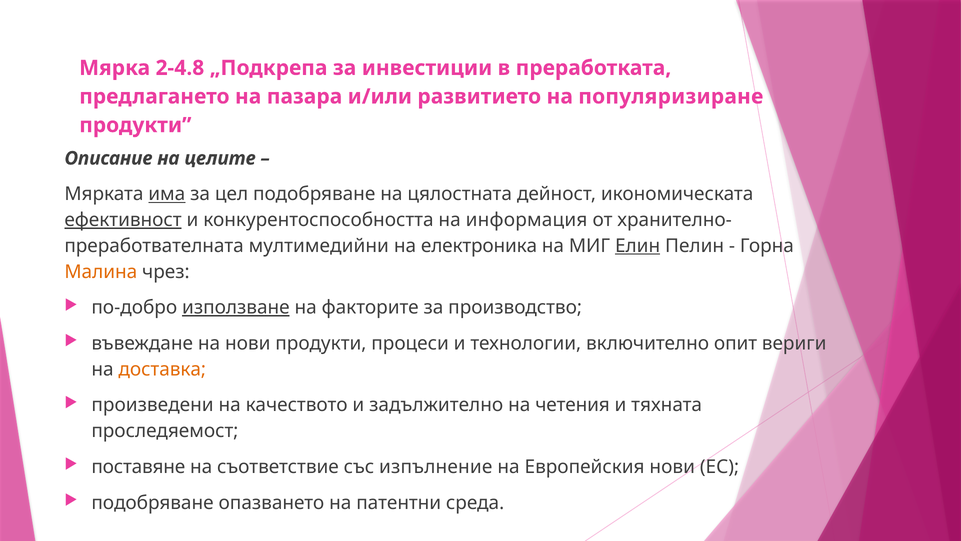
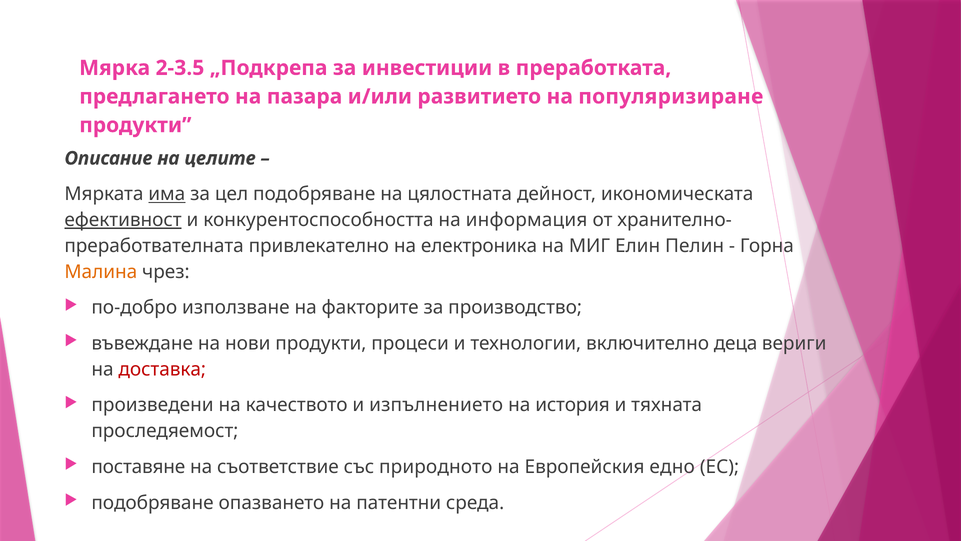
2-4.8: 2-4.8 -> 2-3.5 (180, 68)
мултимедийни: мултимедийни -> привлекателно (319, 246)
Елин underline: present -> none (638, 246)
използване underline: present -> none (236, 307)
опит: опит -> деца (736, 343)
доставка colour: orange -> red (162, 369)
задължително: задължително -> изпълнението (436, 405)
четения: четения -> история (573, 405)
изпълнение: изпълнение -> природното (436, 467)
Европейския нови: нови -> едно (672, 467)
